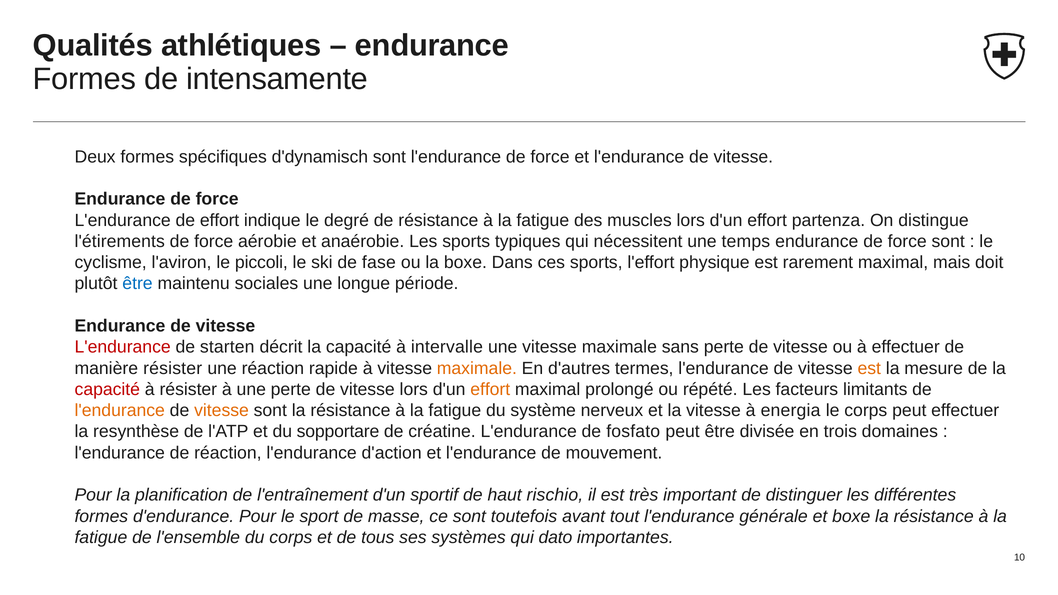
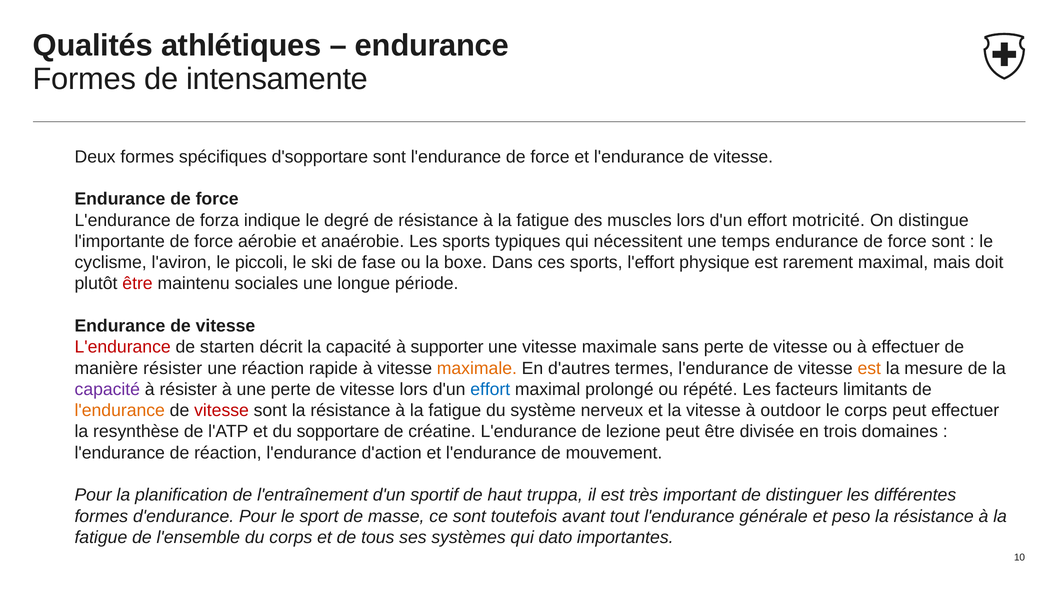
d'dynamisch: d'dynamisch -> d'sopportare (320, 157)
de effort: effort -> forza (220, 220)
partenza: partenza -> motricité (828, 220)
l'étirements: l'étirements -> l'importante (120, 241)
être colour: blue -> red (138, 284)
intervalle: intervalle -> supporter (447, 347)
capacité colour: red -> purple (107, 389)
effort colour: orange -> blue (490, 389)
vitesse colour: orange -> red (222, 411)
energia: energia -> outdoor (791, 411)
fosfato: fosfato -> lezione (633, 432)
rischio: rischio -> truppa (555, 495)
et boxe: boxe -> peso (851, 516)
